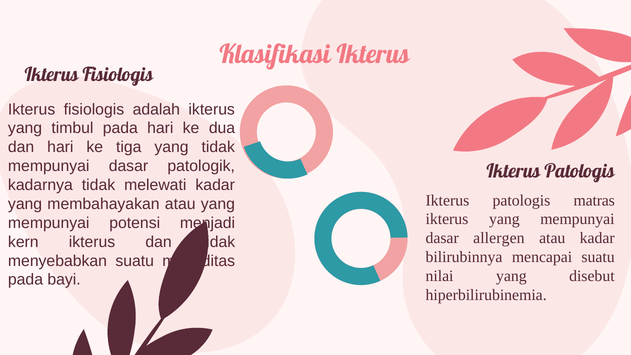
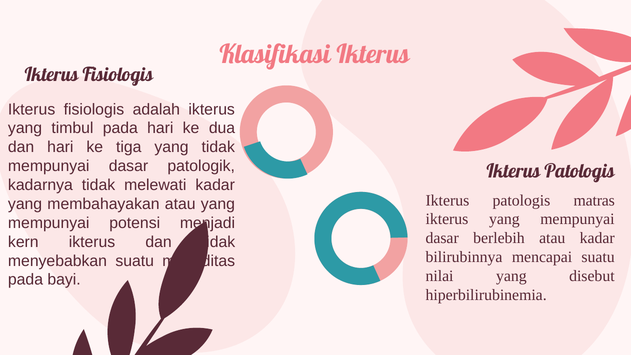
allergen: allergen -> berlebih (499, 238)
